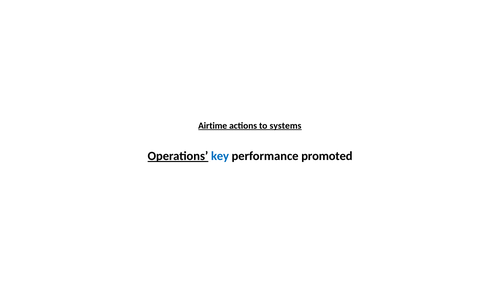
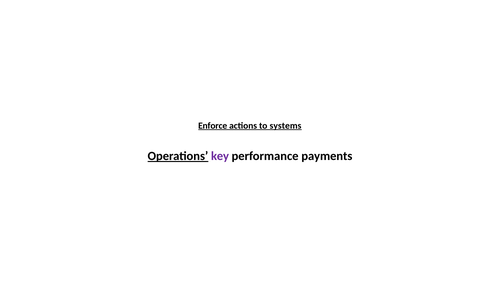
Airtime: Airtime -> Enforce (213, 126)
key colour: blue -> purple (220, 156)
promoted: promoted -> payments (327, 156)
